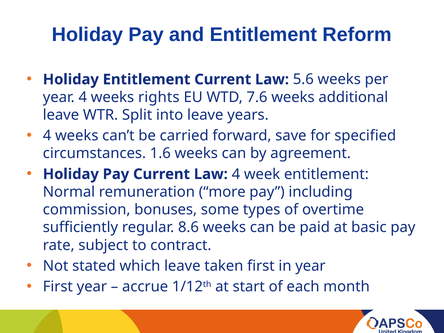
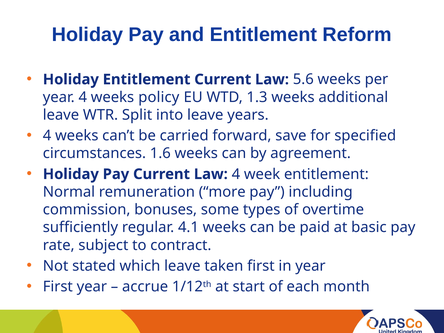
rights: rights -> policy (159, 97)
7.6: 7.6 -> 1.3 (257, 97)
8.6: 8.6 -> 4.1 (188, 227)
